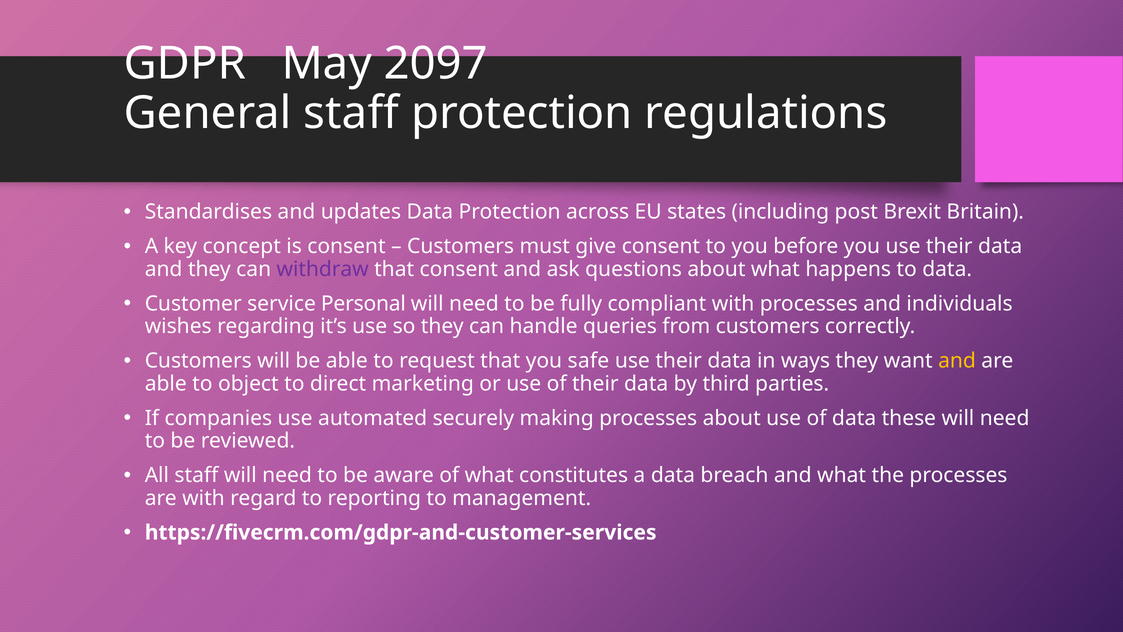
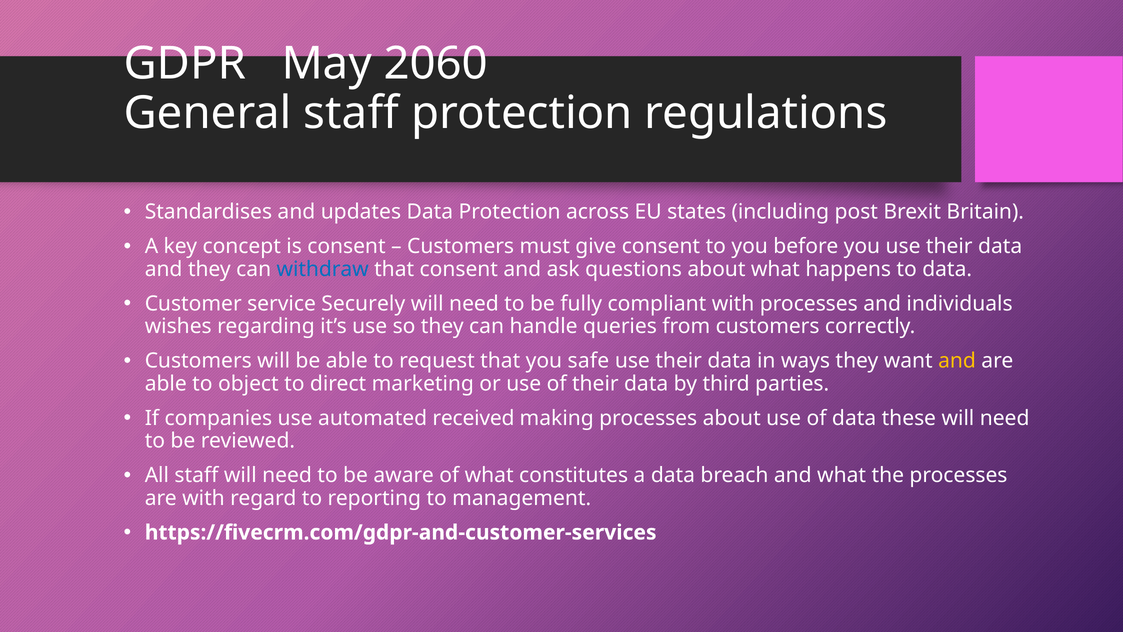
2097: 2097 -> 2060 (436, 64)
withdraw colour: purple -> blue (323, 269)
Personal: Personal -> Securely (363, 304)
securely: securely -> received (473, 418)
